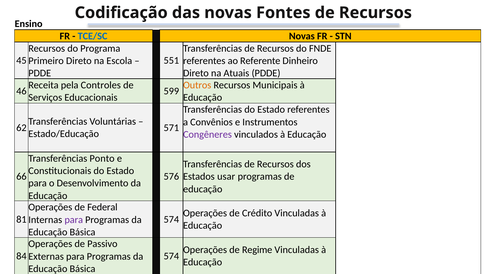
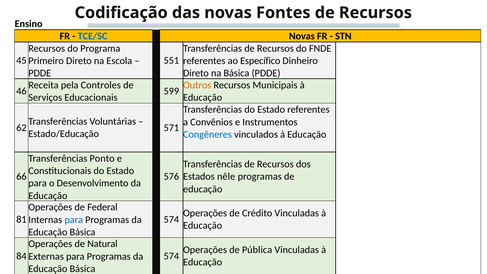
Referente: Referente -> Específico (260, 61)
na Atuais: Atuais -> Básica (236, 73)
Congêneres colour: purple -> blue (207, 134)
usar: usar -> nêle (226, 177)
para colour: purple -> blue (74, 220)
Passivo: Passivo -> Natural (102, 244)
Regime: Regime -> Pública (257, 250)
